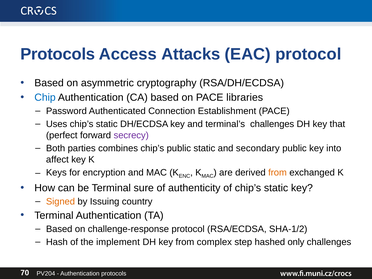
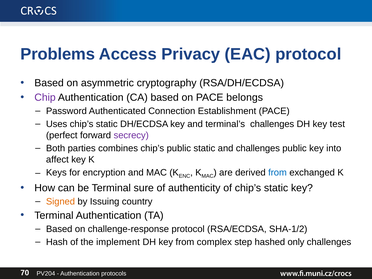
Protocols: Protocols -> Problems (58, 54)
Attacks: Attacks -> Privacy (191, 54)
Chip colour: blue -> purple (45, 98)
libraries: libraries -> belongs (245, 98)
that: that -> test (337, 124)
and secondary: secondary -> challenges (258, 148)
from colour: orange -> blue (277, 172)
